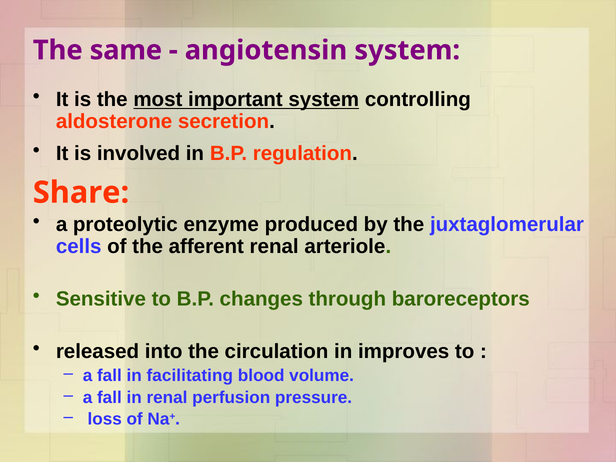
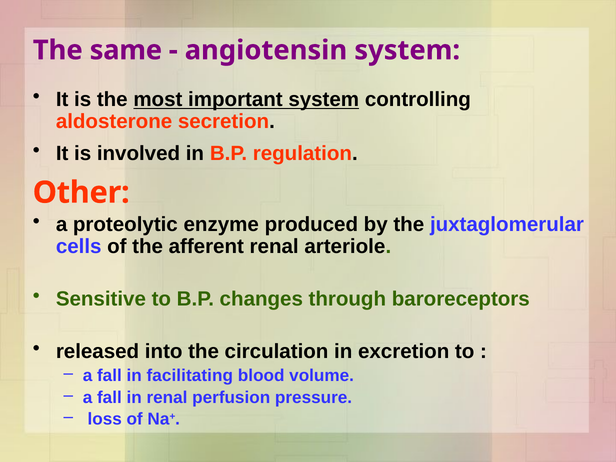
Share: Share -> Other (81, 193)
improves: improves -> excretion (404, 352)
